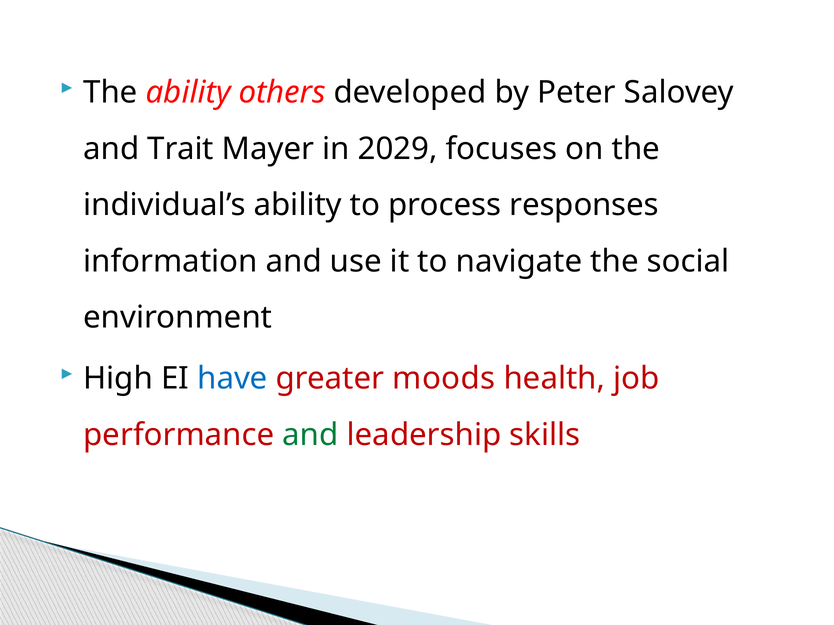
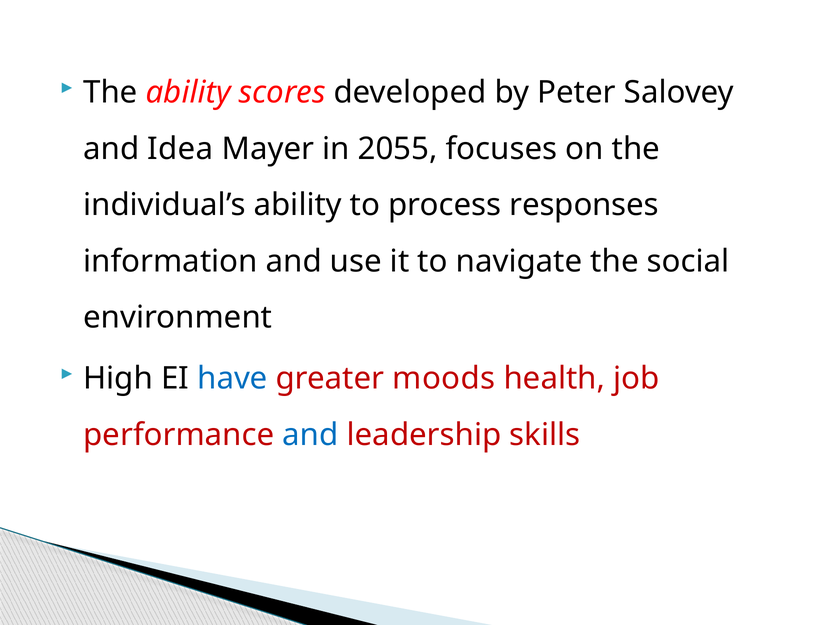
others: others -> scores (282, 93)
Trait: Trait -> Idea (180, 149)
2029: 2029 -> 2055 (398, 149)
and colour: green -> blue (310, 435)
